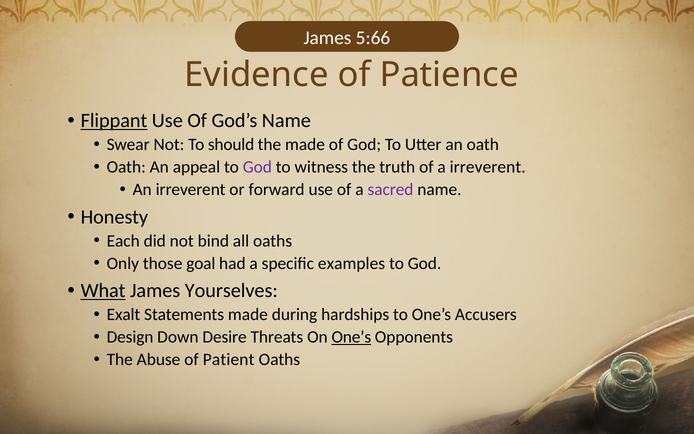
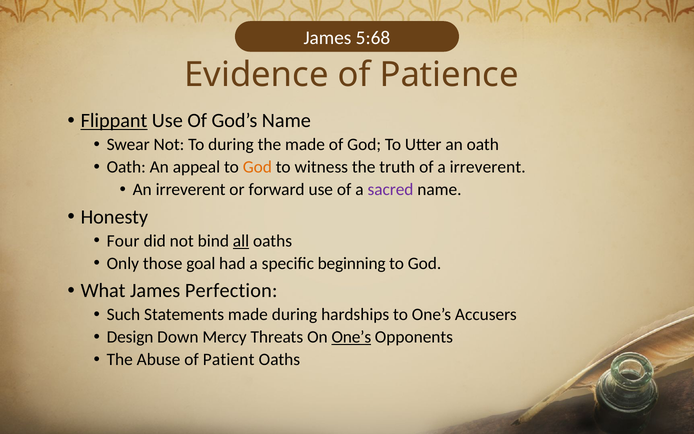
5:66: 5:66 -> 5:68 (373, 38)
To should: should -> during (231, 145)
God colour: purple -> orange (257, 167)
Each: Each -> Four (123, 241)
all underline: none -> present (241, 241)
examples: examples -> beginning (352, 263)
What underline: present -> none (103, 291)
Yourselves: Yourselves -> Perfection (231, 291)
Exalt: Exalt -> Such (123, 315)
Desire: Desire -> Mercy (225, 337)
